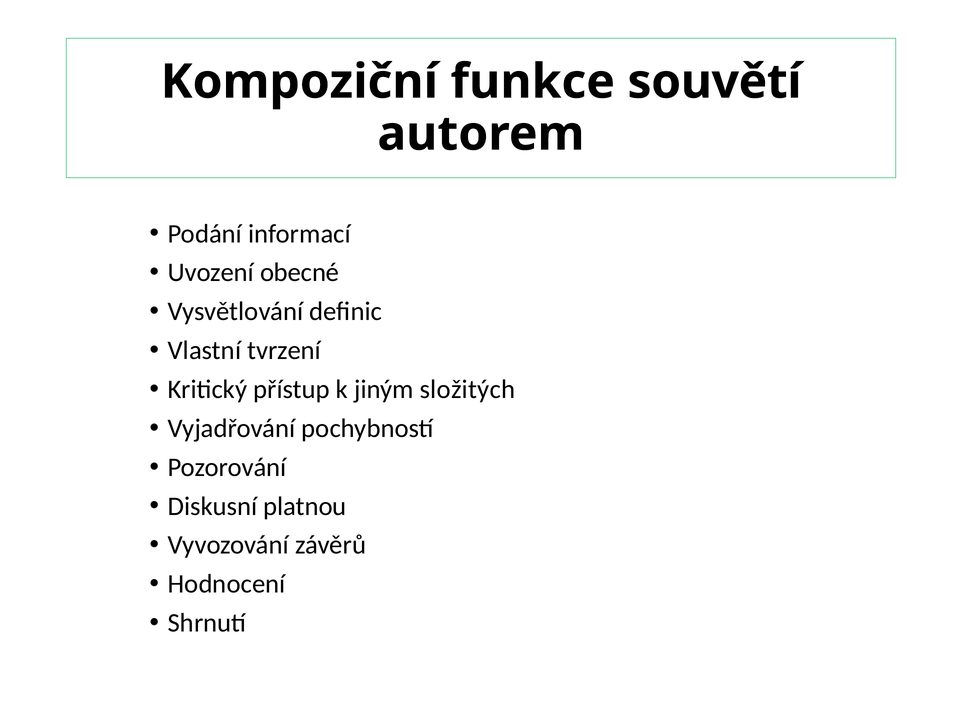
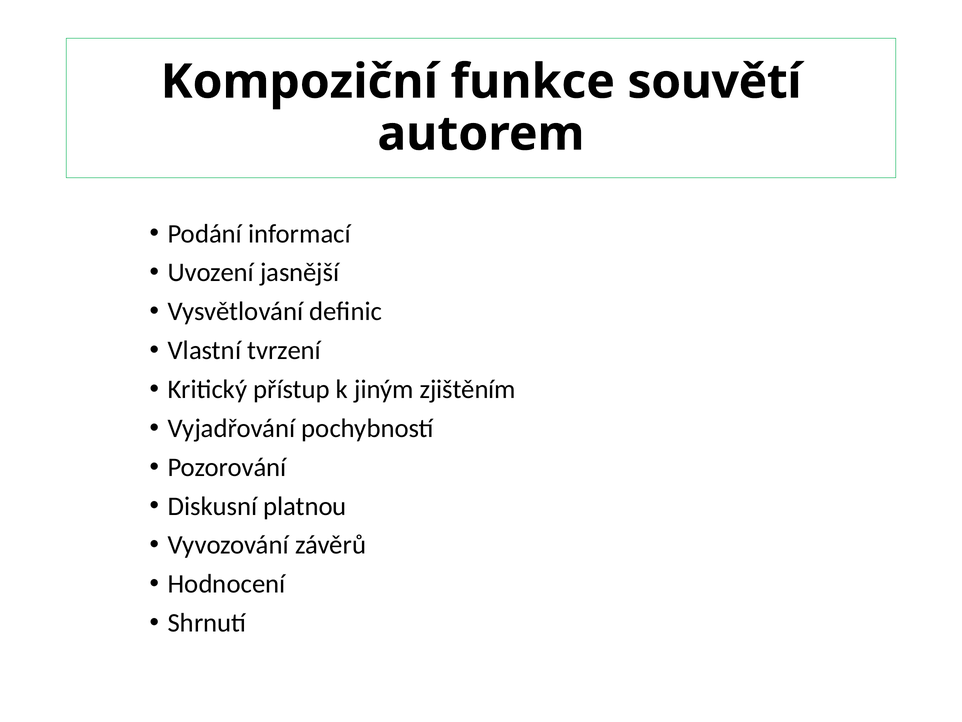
obecné: obecné -> jasnější (300, 272)
složitých: složitých -> zjištěním (468, 389)
